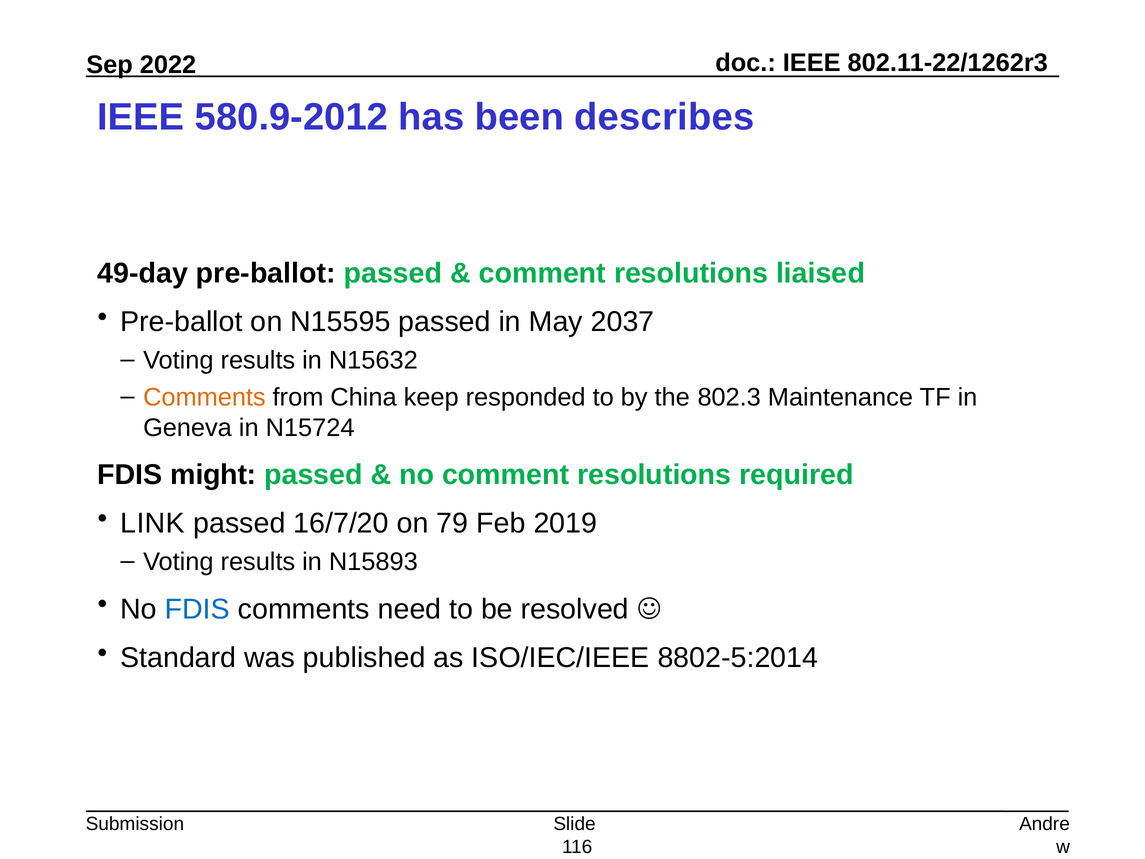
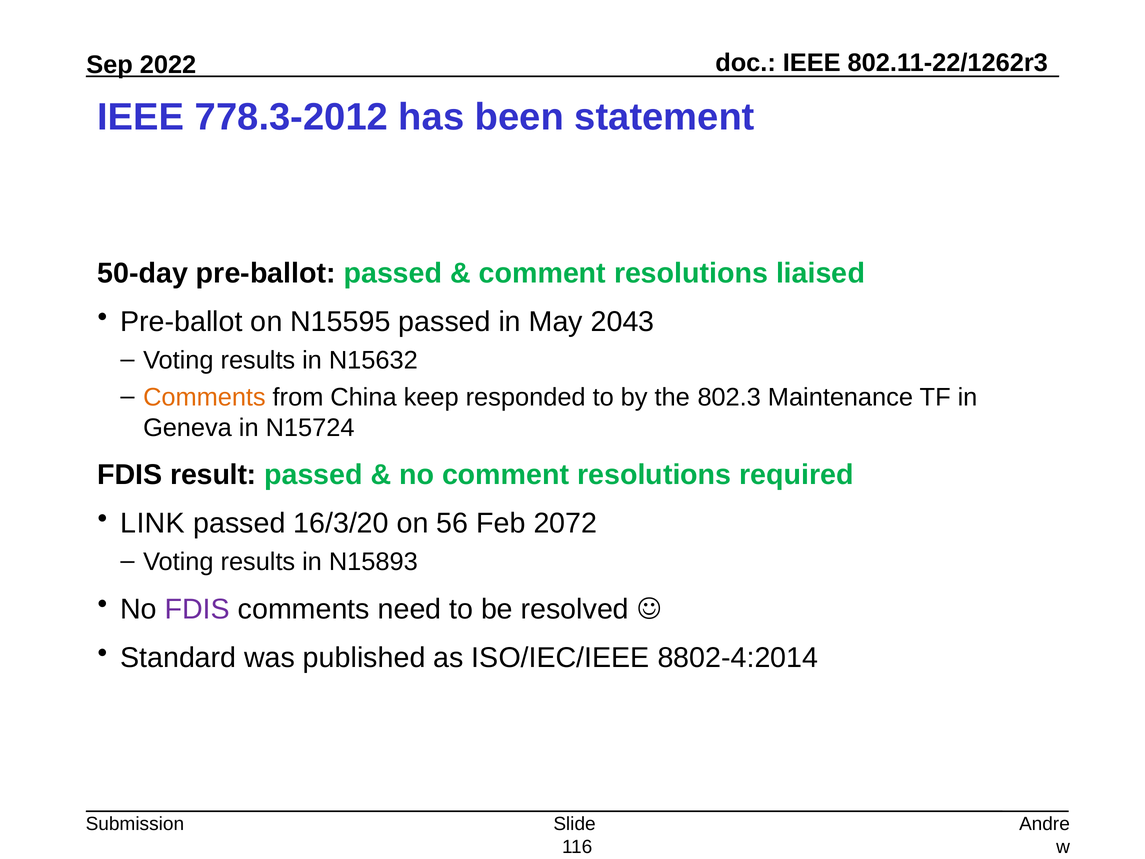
580.9-2012: 580.9-2012 -> 778.3-2012 (291, 117)
describes: describes -> statement (665, 117)
49-day: 49-day -> 50-day (143, 273)
2037: 2037 -> 2043 (623, 322)
might: might -> result (213, 475)
16/7/20: 16/7/20 -> 16/3/20 (341, 523)
79: 79 -> 56 (452, 523)
2019: 2019 -> 2072 (565, 523)
FDIS colour: blue -> purple (197, 609)
8802-5:2014: 8802-5:2014 -> 8802-4:2014 (738, 658)
